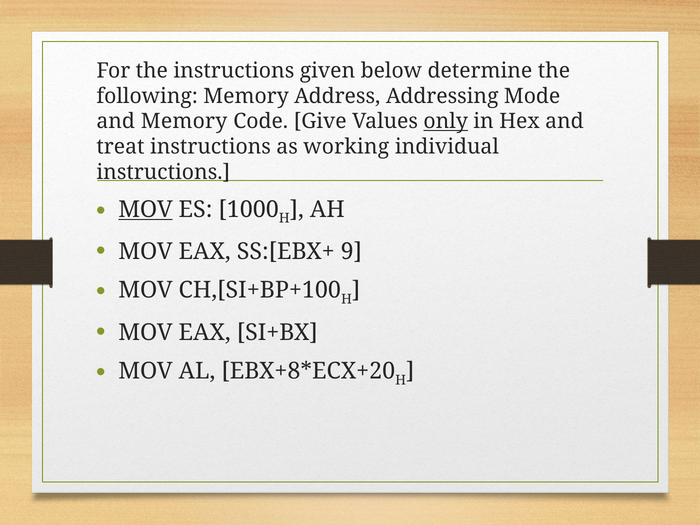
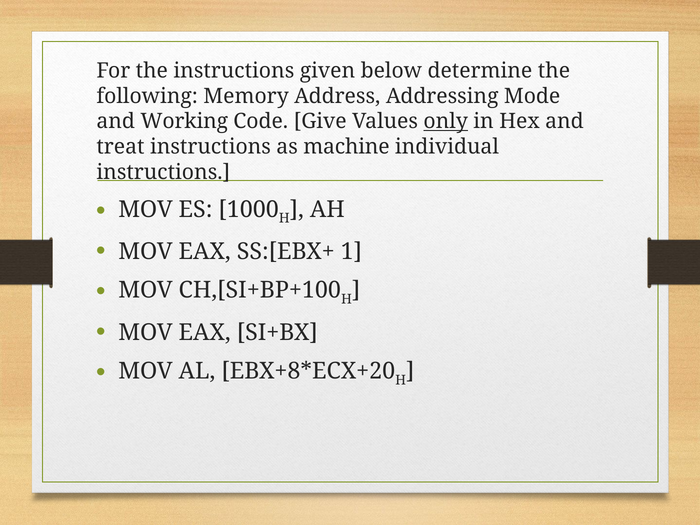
and Memory: Memory -> Working (184, 121)
working: working -> machine (346, 147)
MOV underline: present -> none (146, 209)
9: 9 -> 1 (351, 252)
